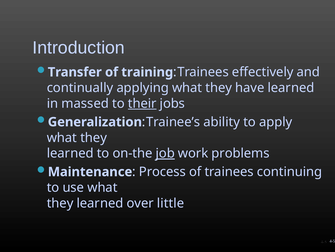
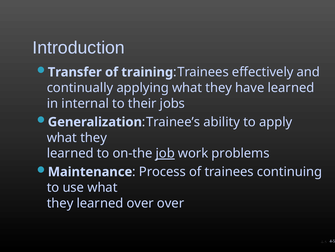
massed: massed -> internal (85, 103)
their underline: present -> none (142, 103)
over little: little -> over (171, 203)
